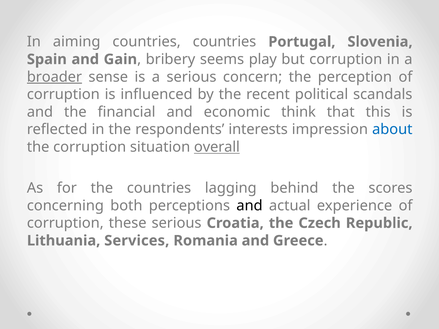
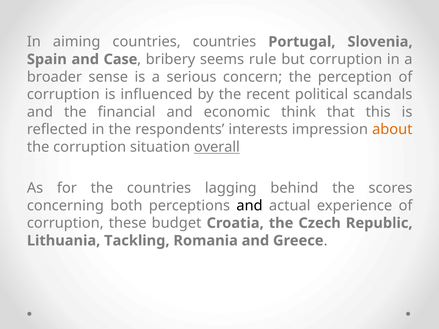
Gain: Gain -> Case (120, 59)
play: play -> rule (263, 59)
broader underline: present -> none (54, 77)
about colour: blue -> orange (392, 130)
these serious: serious -> budget (177, 223)
Services: Services -> Tackling (137, 241)
